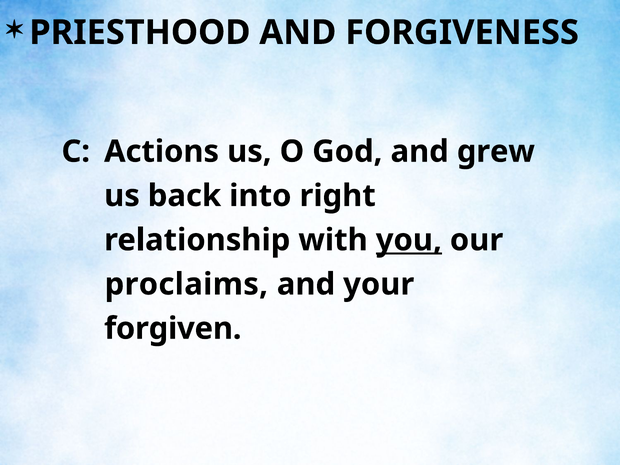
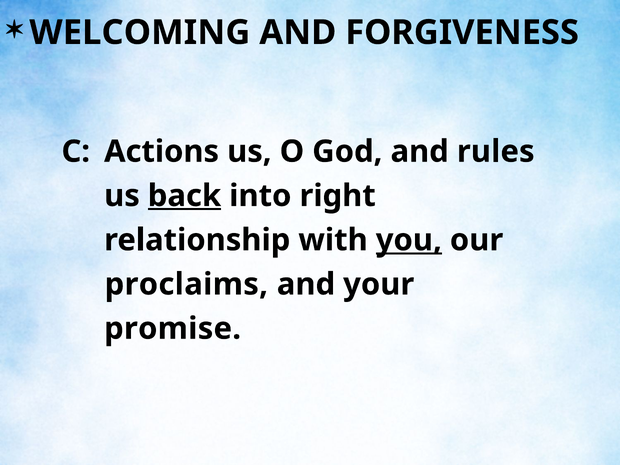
PRIESTHOOD: PRIESTHOOD -> WELCOMING (140, 33)
grew: grew -> rules (496, 152)
back underline: none -> present (184, 196)
forgiven: forgiven -> promise (173, 329)
